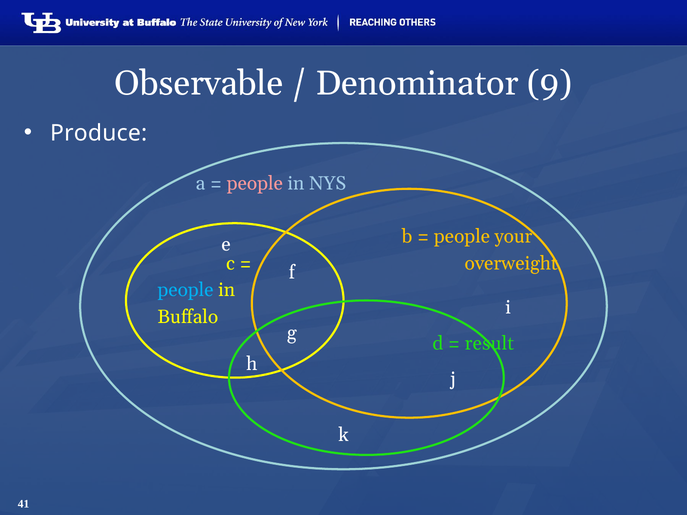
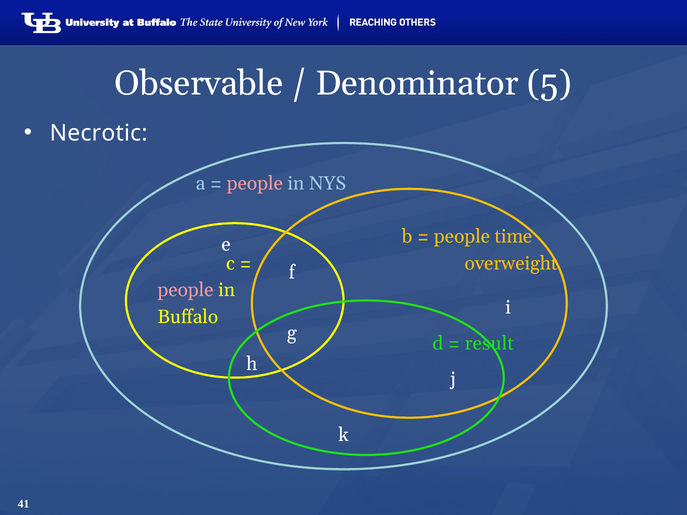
9: 9 -> 5 (549, 84)
Produce: Produce -> Necrotic (99, 133)
your: your -> time (513, 237)
people colour: light blue -> pink (186, 290)
